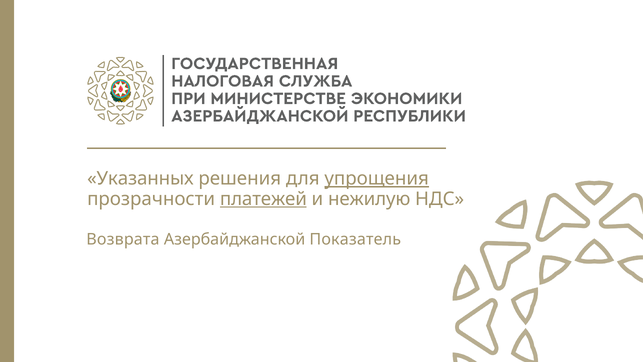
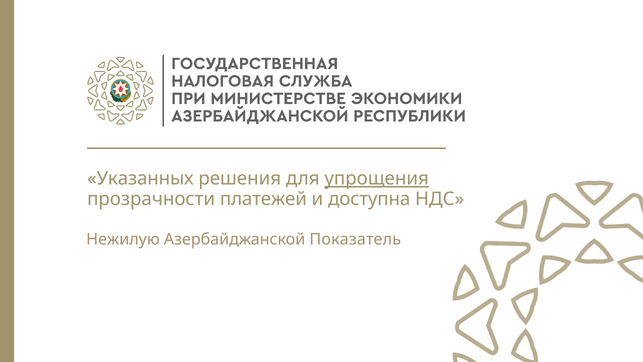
платежей underline: present -> none (263, 199)
нежилую: нежилую -> доступна (369, 199)
Возврата: Возврата -> Нежилую (123, 239)
